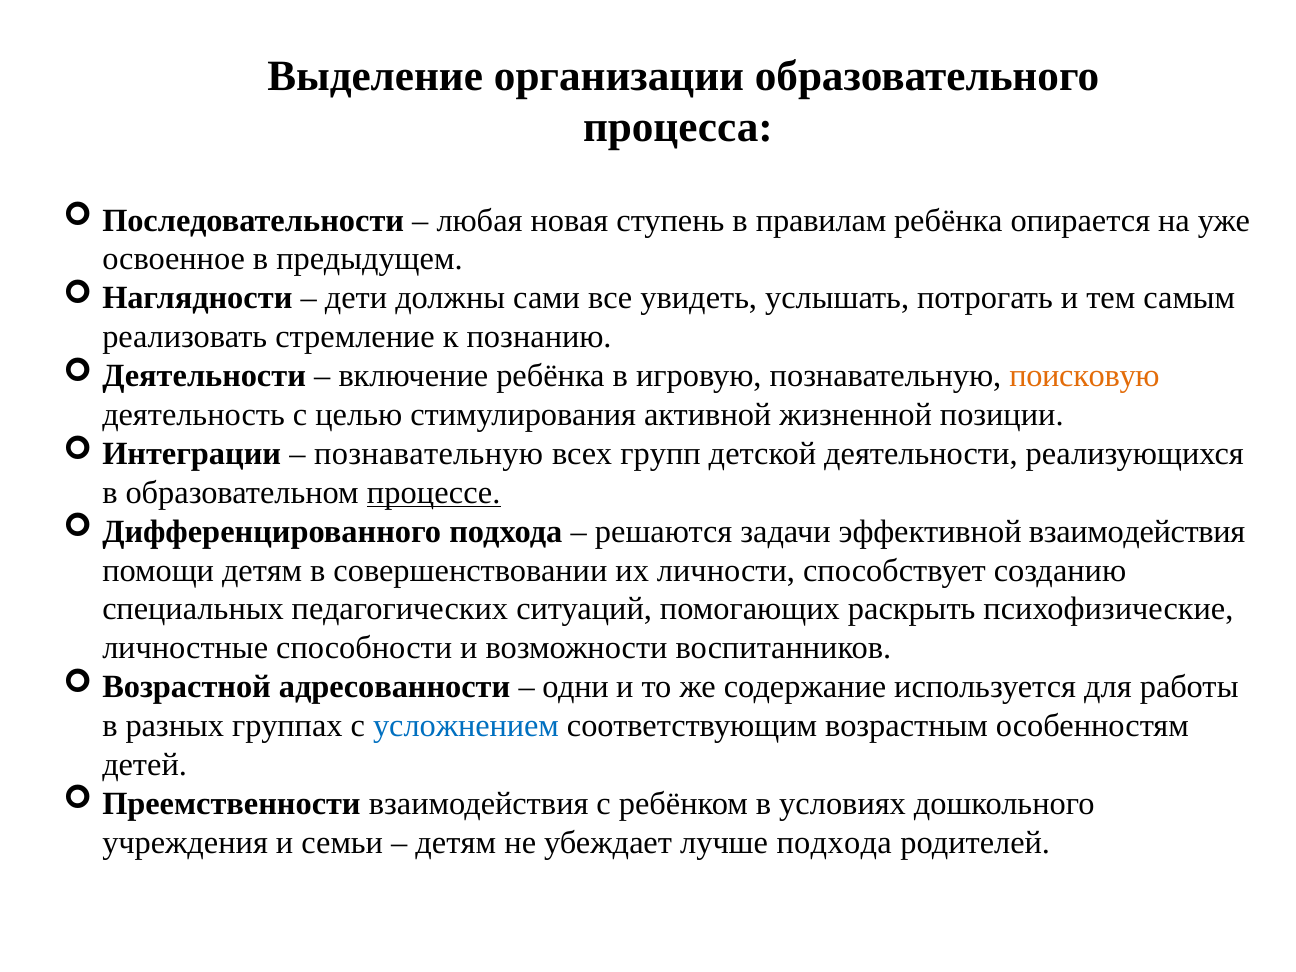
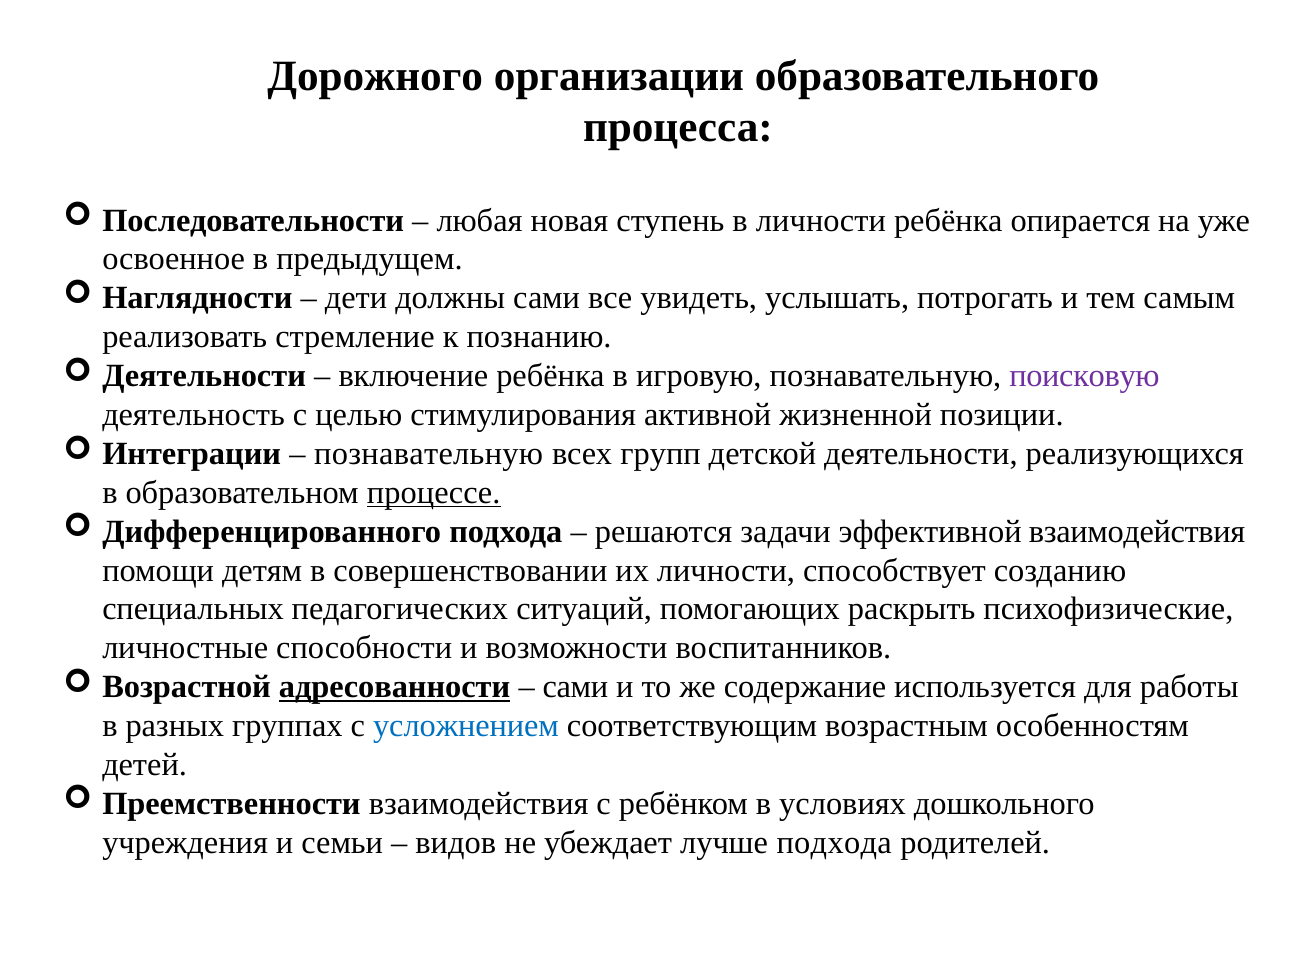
Выделение: Выделение -> Дорожного (375, 76)
в правилам: правилам -> личности (821, 220)
поисковую colour: orange -> purple (1084, 376)
адресованности underline: none -> present (395, 687)
одни: одни -> сами (575, 687)
детям: детям -> видов (456, 842)
